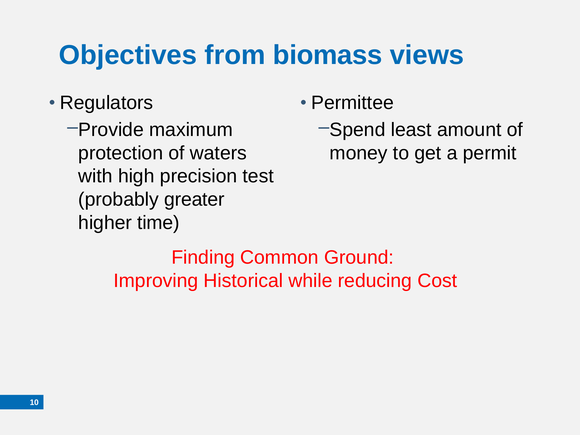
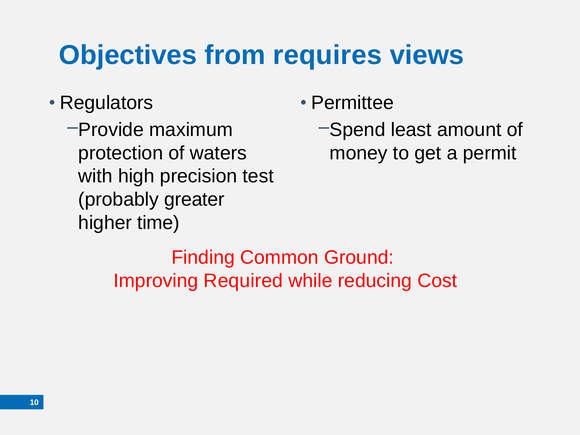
biomass: biomass -> requires (327, 55)
Historical: Historical -> Required (243, 281)
